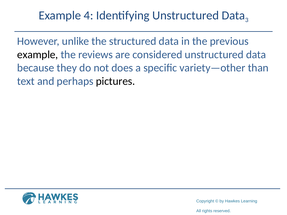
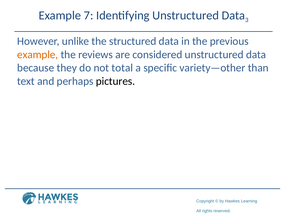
4: 4 -> 7 (89, 15)
example colour: black -> orange (38, 55)
does: does -> total (122, 68)
